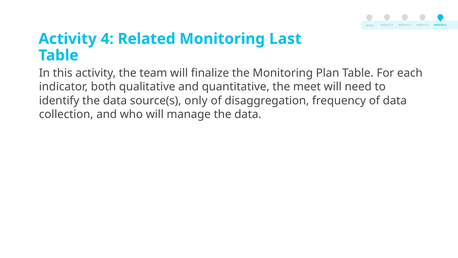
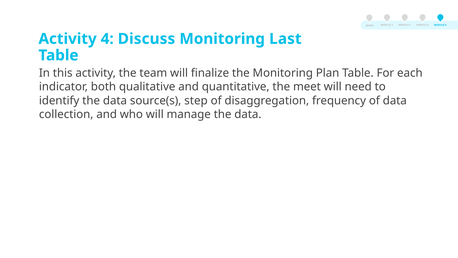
Related: Related -> Discuss (146, 39)
only: only -> step (196, 100)
